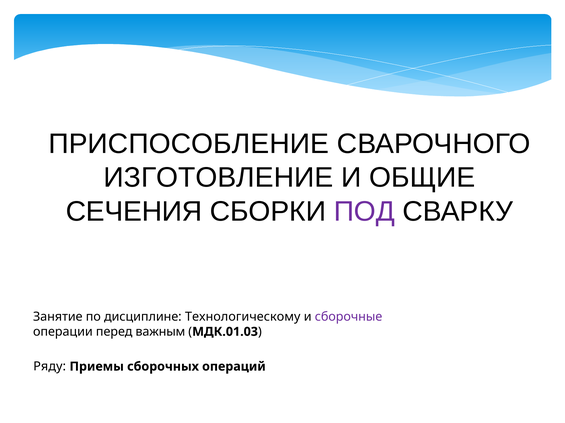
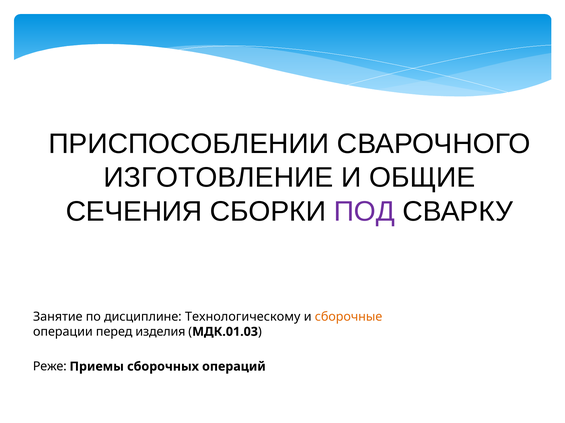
ПРИСПОСОБЛЕНИЕ: ПРИСПОСОБЛЕНИЕ -> ПРИСПОСОБЛЕНИИ (189, 144)
сборочные colour: purple -> orange (349, 317)
важным: важным -> изделия (160, 332)
Ряду: Ряду -> Реже (50, 367)
